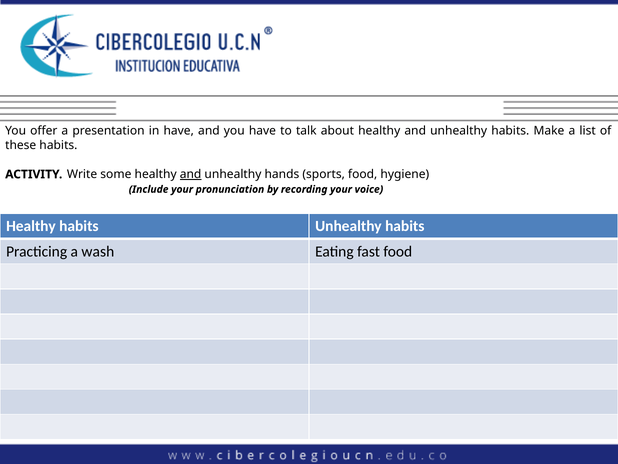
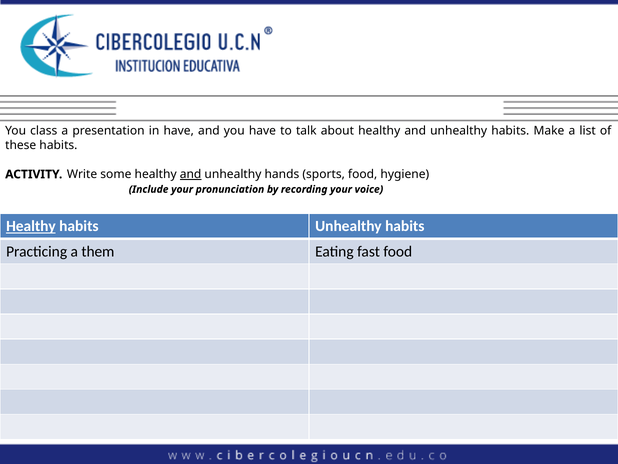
offer: offer -> class (44, 131)
Healthy underline: none -> present (31, 226)
wash: wash -> them (98, 251)
